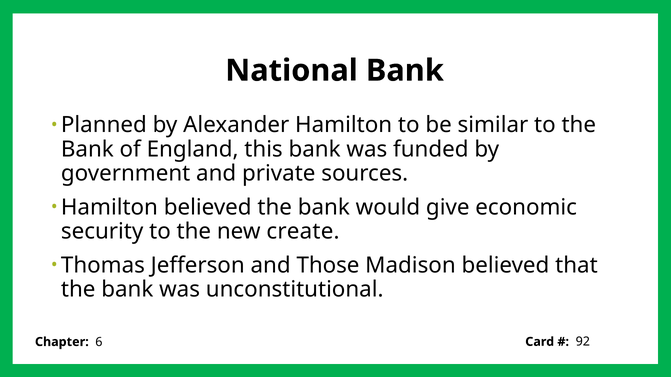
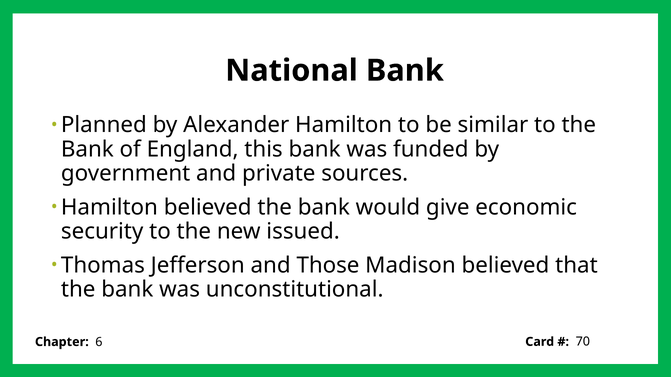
create: create -> issued (303, 232)
92: 92 -> 70 (583, 342)
